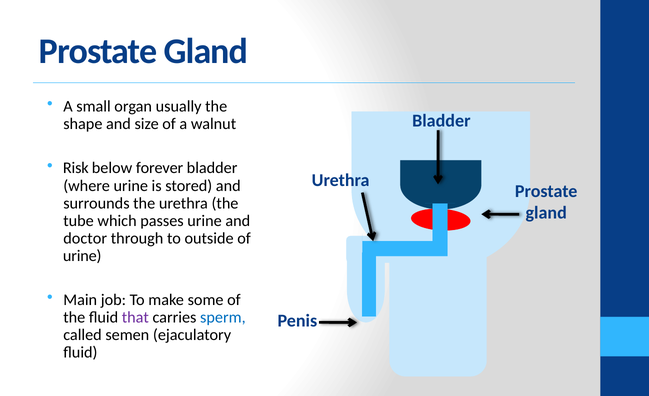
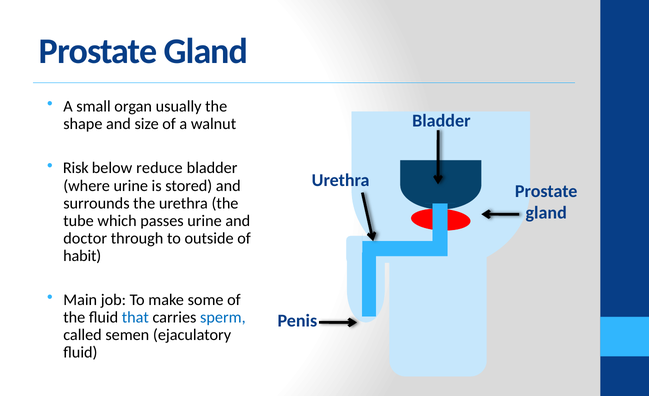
forever: forever -> reduce (159, 168)
urine: urine -> habit (82, 256)
that colour: purple -> blue (135, 317)
